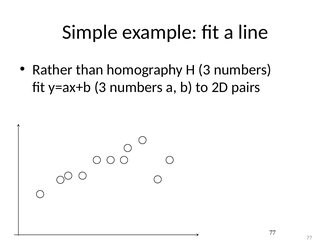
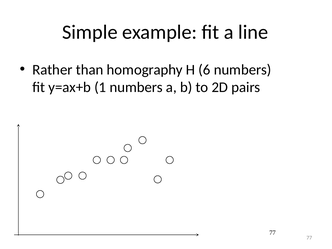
H 3: 3 -> 6 (204, 70)
y=ax+b 3: 3 -> 1 (100, 87)
